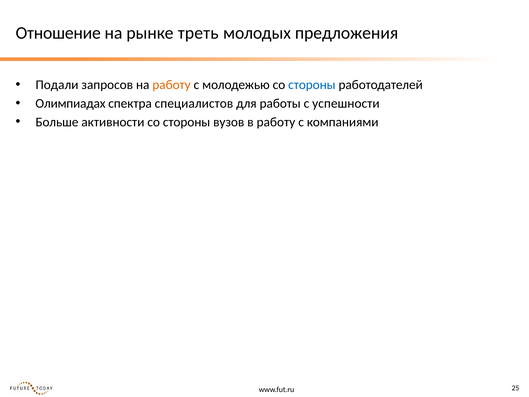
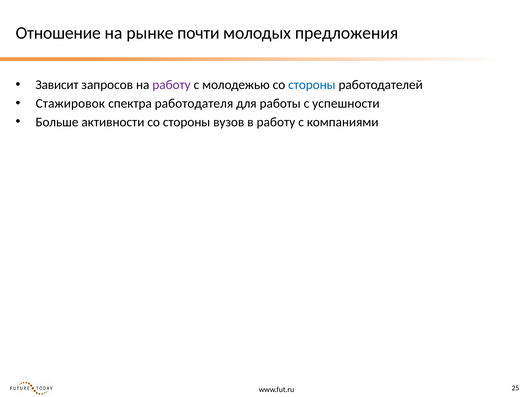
треть: треть -> почти (198, 33)
Подали: Подали -> Зависит (57, 85)
работу colour: orange -> purple (172, 85)
Олимпиадах: Олимпиадах -> Стажировок (70, 103)
специалистов: специалистов -> работодателя (194, 103)
